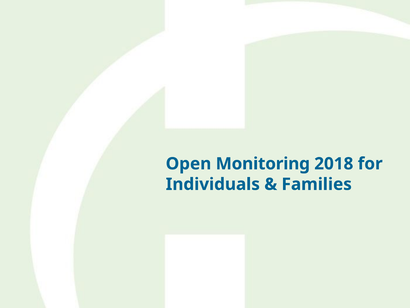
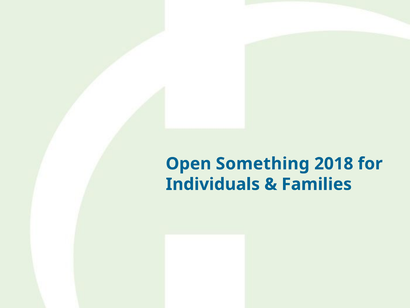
Monitoring: Monitoring -> Something (263, 163)
